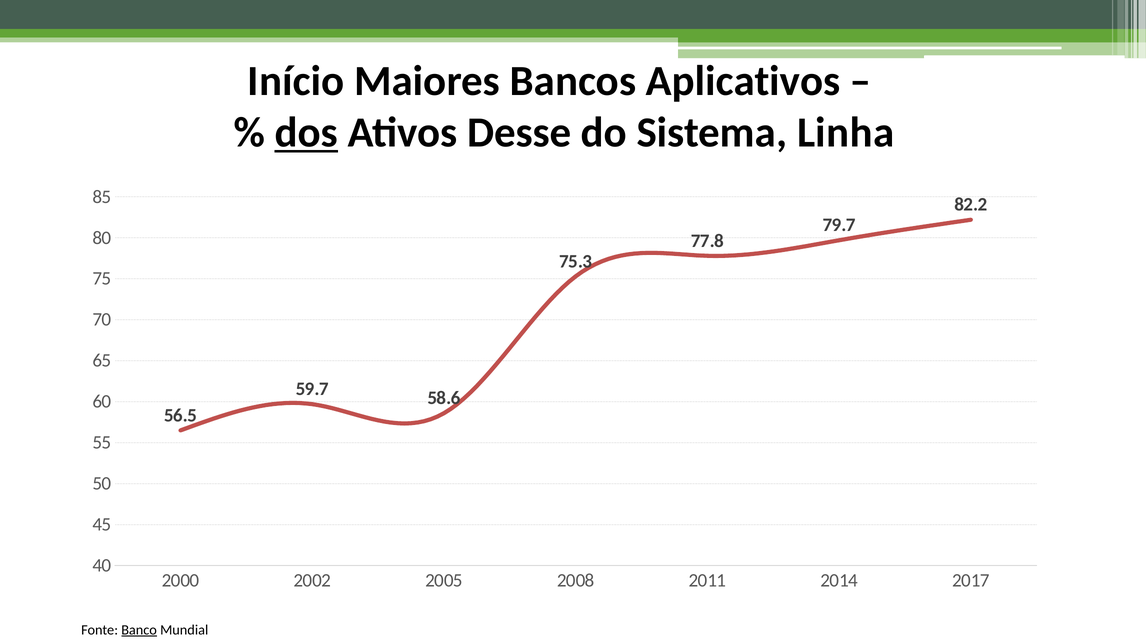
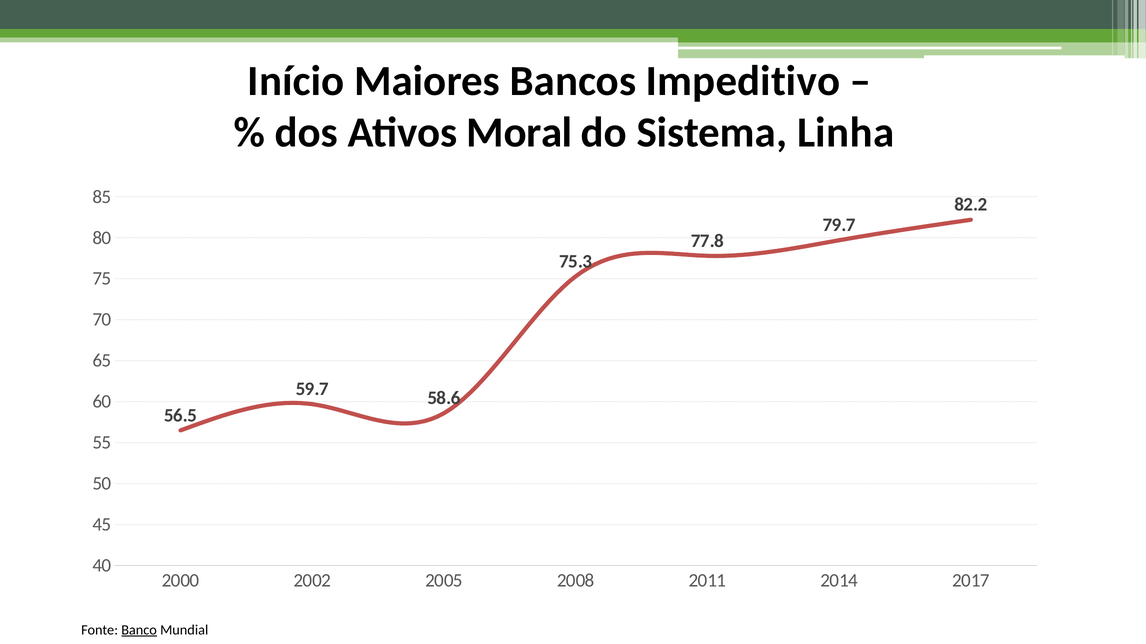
Aplicativos: Aplicativos -> Impeditivo (743, 81)
dos underline: present -> none (306, 133)
Desse: Desse -> Moral (519, 133)
